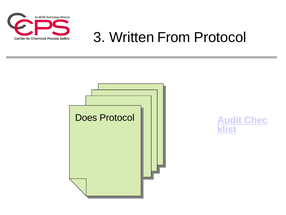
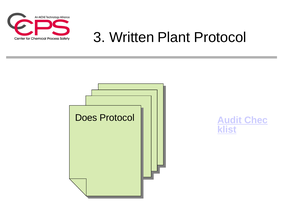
From: From -> Plant (174, 37)
